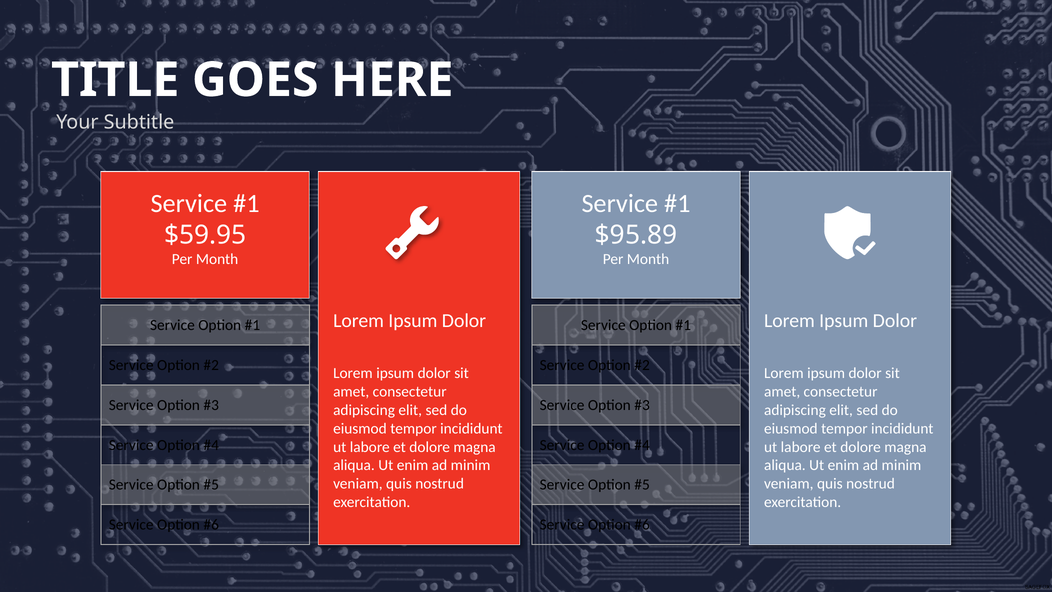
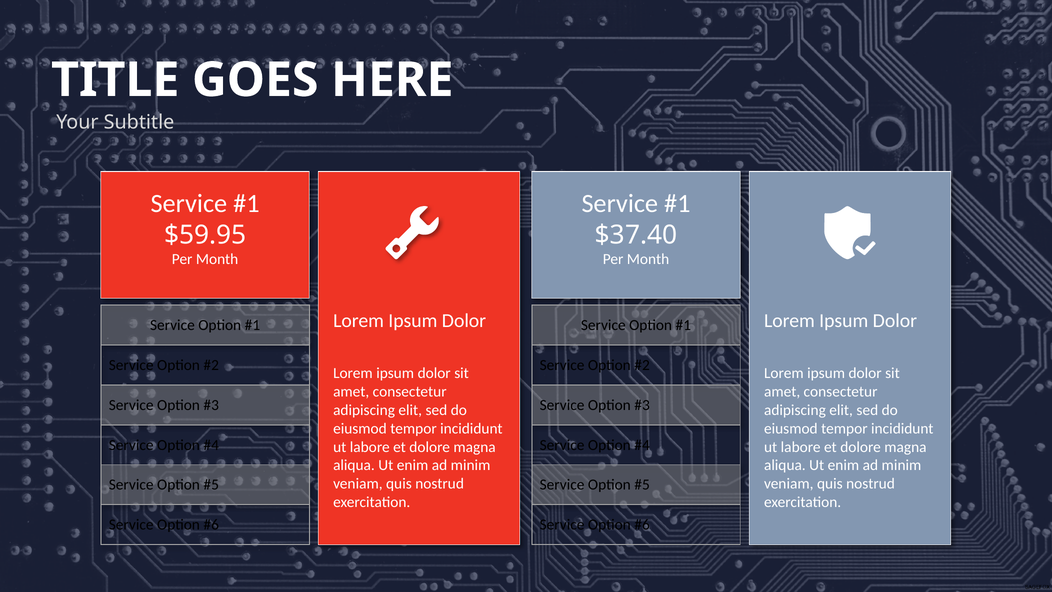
$95.89: $95.89 -> $37.40 (636, 235)
